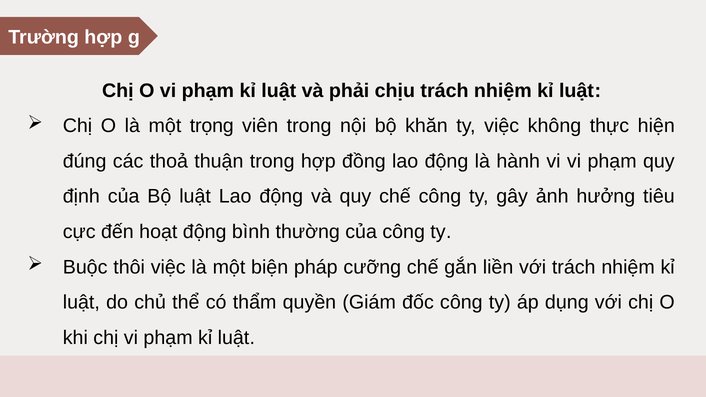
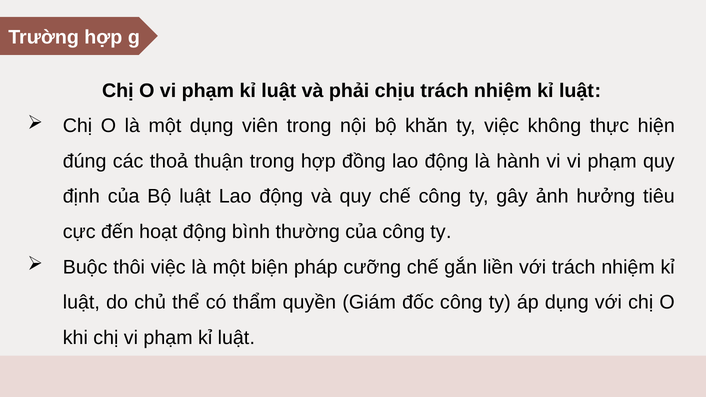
một trọng: trọng -> dụng (212, 126)
